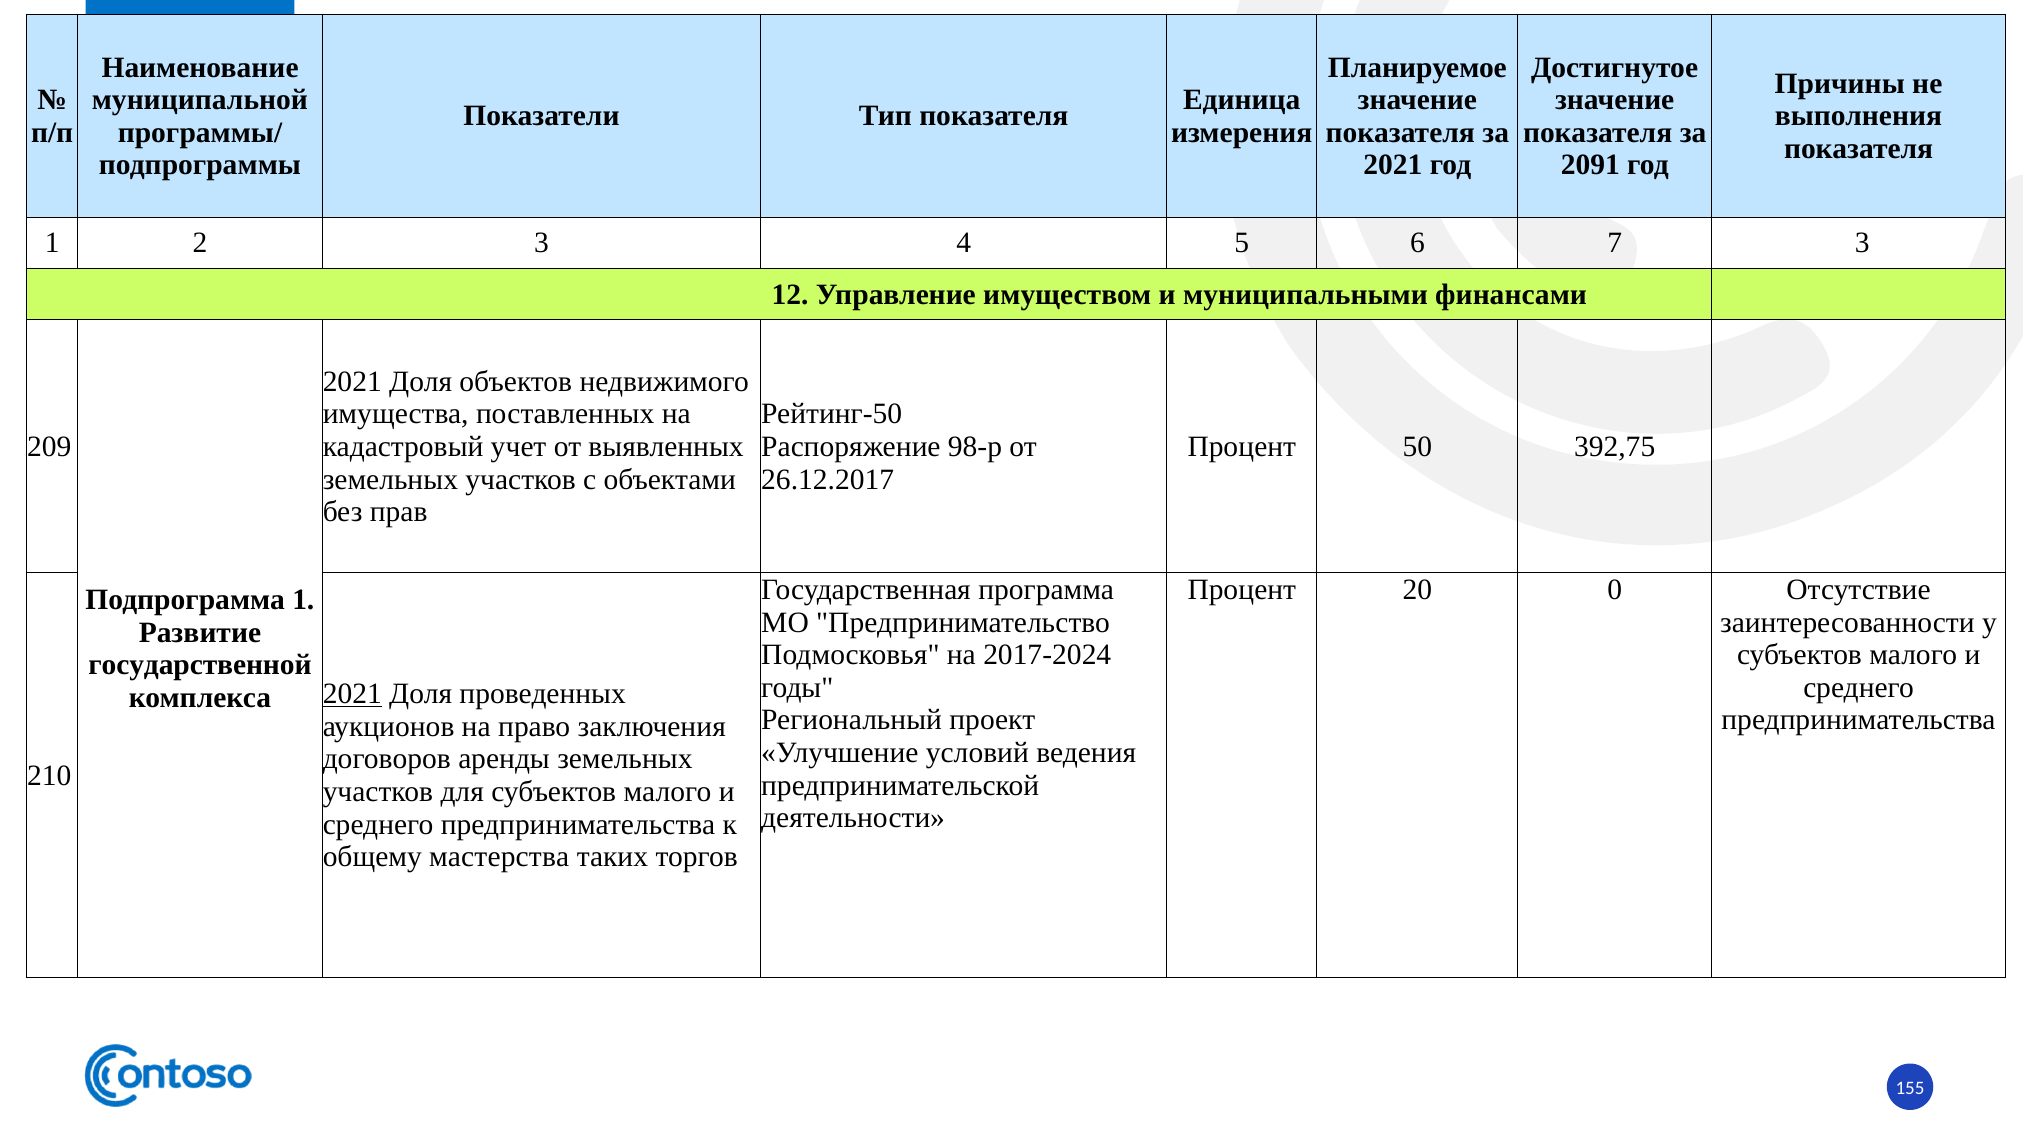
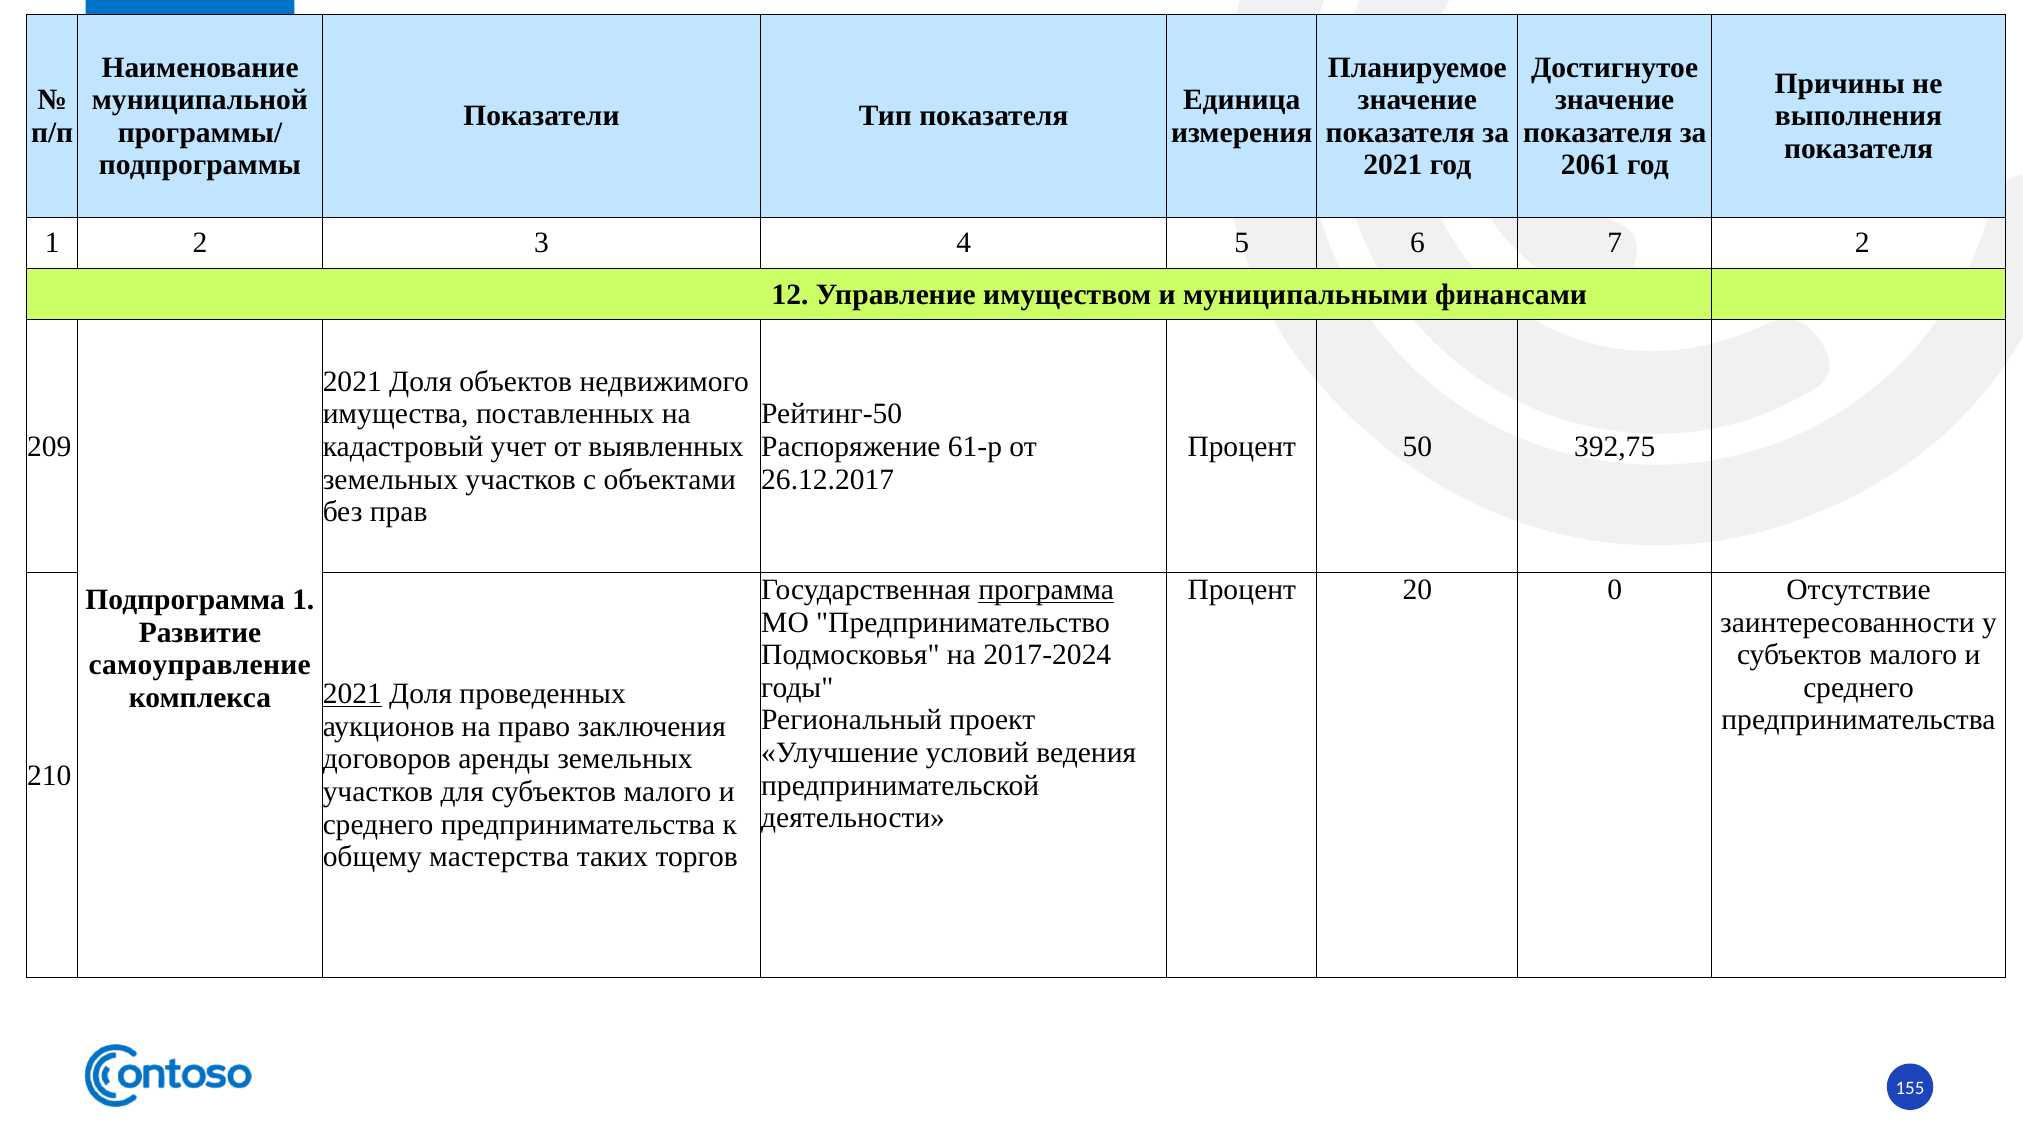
2091: 2091 -> 2061 (1590, 165)
7 3: 3 -> 2 (1862, 243)
98-р: 98-р -> 61-р (975, 447)
программа underline: none -> present (1046, 590)
государственной: государственной -> самоуправление (200, 665)
